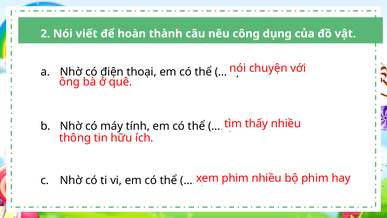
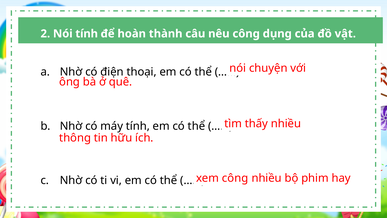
Nói viết: viết -> tính (87, 34)
xem phim: phim -> công (235, 178)
